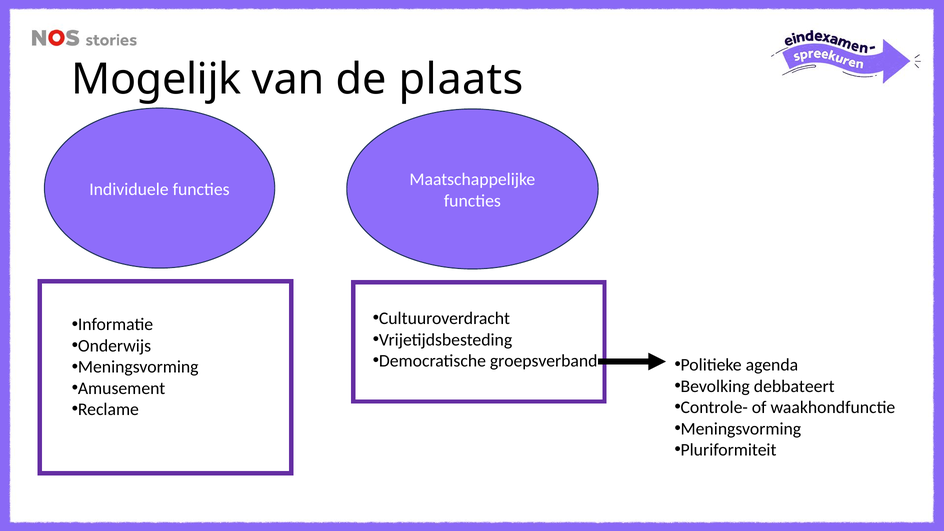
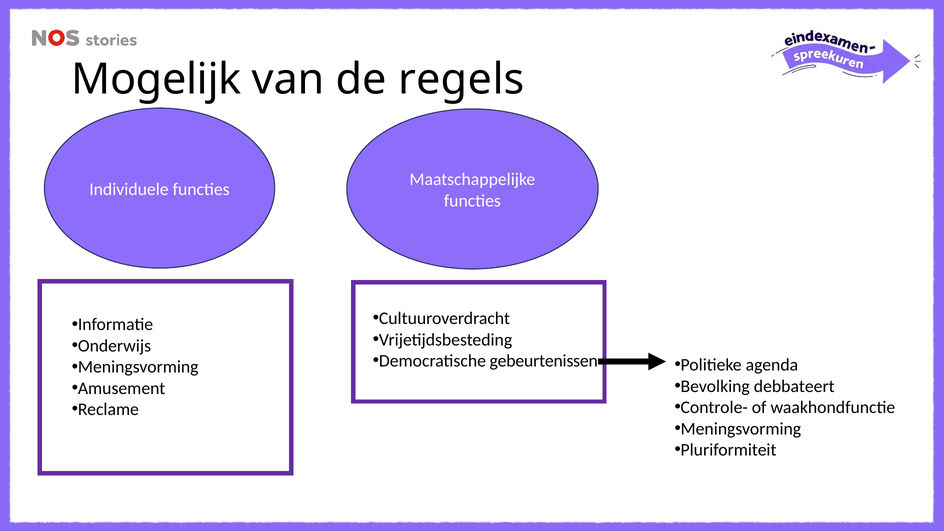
plaats: plaats -> regels (461, 79)
groepsverband: groepsverband -> gebeurtenissen (544, 361)
